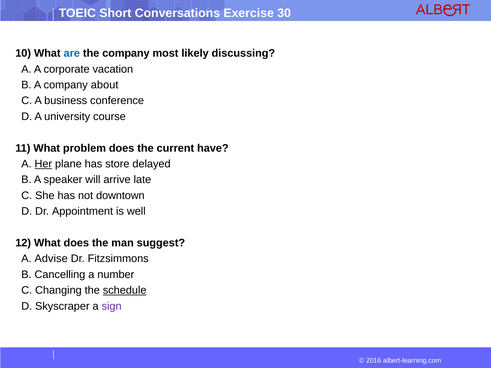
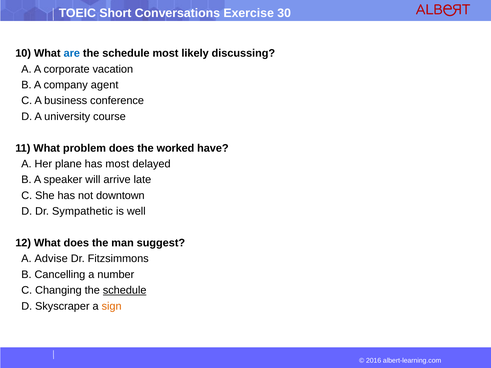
company: company -> schedule (126, 53)
about: about -> agent (105, 85)
current: current -> worked (175, 148)
Her underline: present -> none (43, 164)
has store: store -> most (117, 164)
Appointment: Appointment -> Sympathetic (82, 211)
sign colour: purple -> orange (112, 306)
